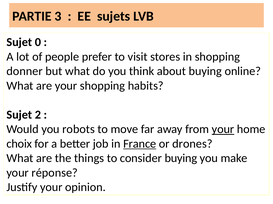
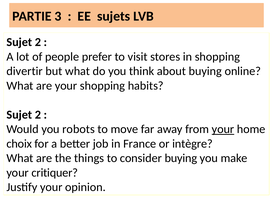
0: 0 -> 2 (38, 42)
donner: donner -> divertir (25, 71)
France underline: present -> none (140, 144)
drones: drones -> intègre (192, 144)
réponse: réponse -> critiquer (55, 173)
